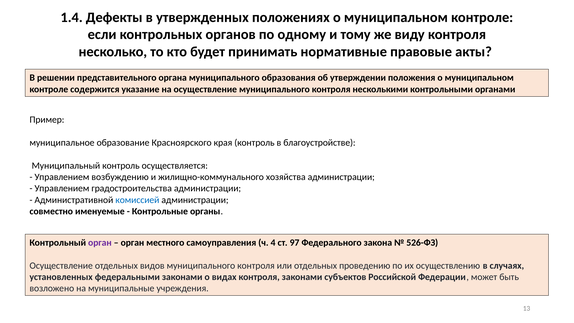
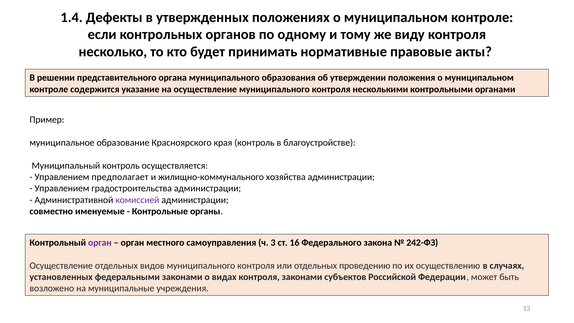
возбуждению: возбуждению -> предполагает (120, 177)
комиссией colour: blue -> purple (137, 200)
4: 4 -> 3 (273, 242)
97: 97 -> 16 (295, 242)
526-ФЗ: 526-ФЗ -> 242-ФЗ (422, 242)
